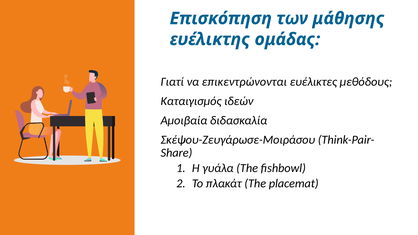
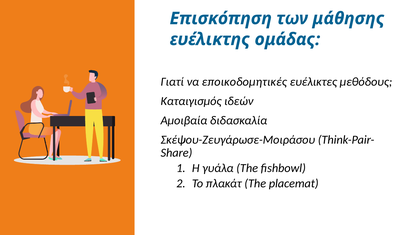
επικεντρώνονται: επικεντρώνονται -> εποικοδομητικές (244, 82)
